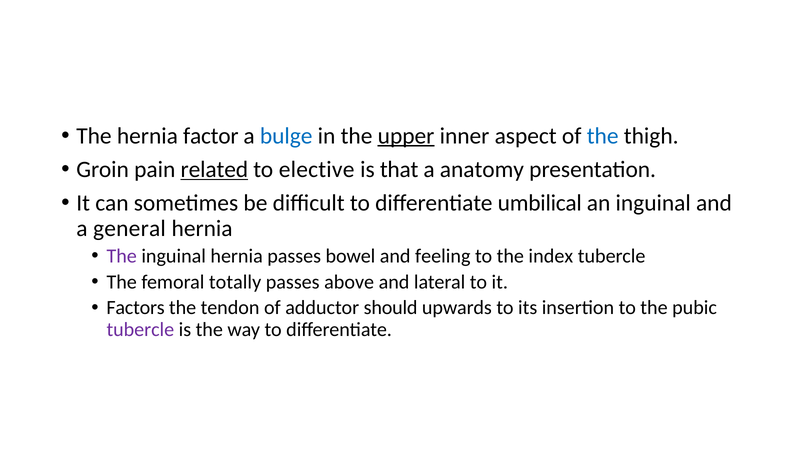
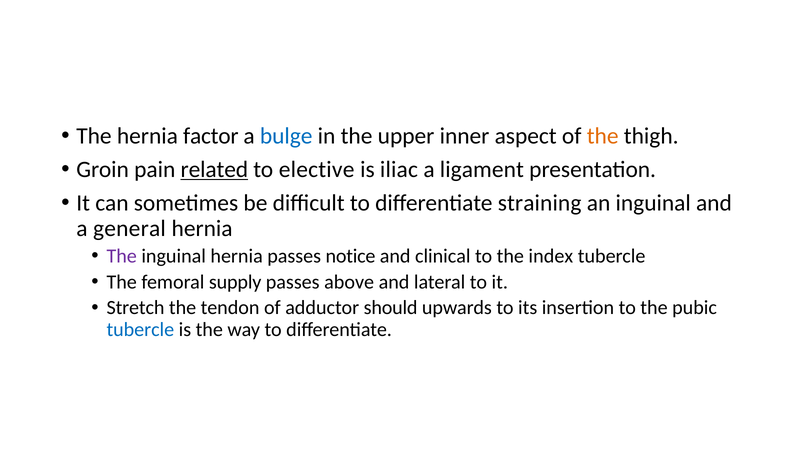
upper underline: present -> none (406, 136)
the colour: blue -> orange (603, 136)
that: that -> iliac (399, 170)
anatomy: anatomy -> ligament (482, 170)
umbilical: umbilical -> straining (540, 203)
bowel: bowel -> notice (351, 256)
feeling: feeling -> clinical (443, 256)
totally: totally -> supply (235, 282)
Factors: Factors -> Stretch (136, 308)
tubercle colour: purple -> blue (140, 330)
